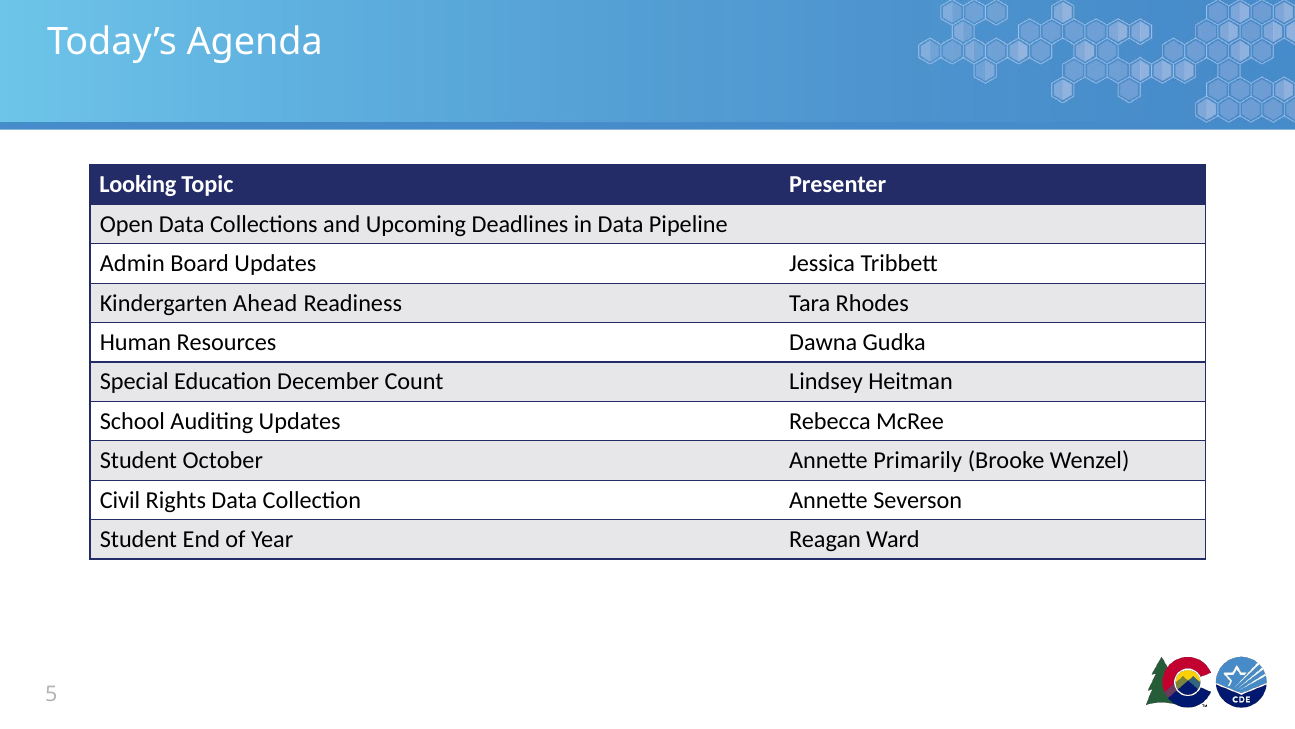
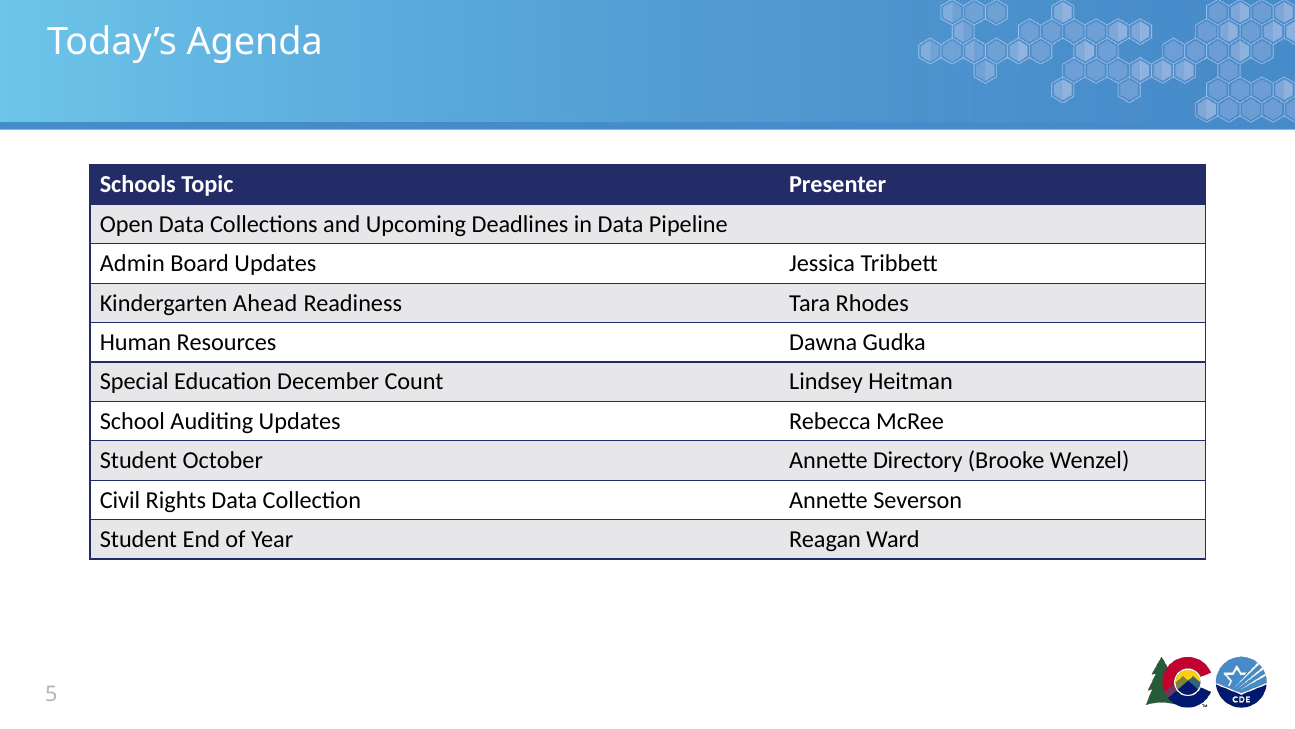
Looking: Looking -> Schools (138, 185)
Primarily: Primarily -> Directory (918, 460)
